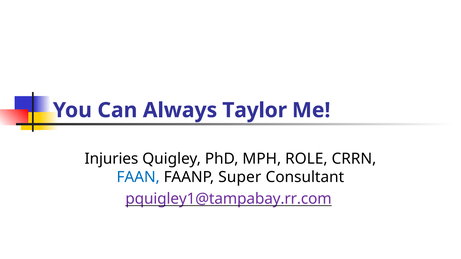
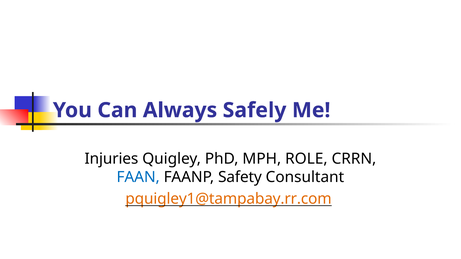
Taylor: Taylor -> Safely (255, 110)
Super: Super -> Safety (240, 177)
pquigley1@tampabay.rr.com colour: purple -> orange (229, 199)
